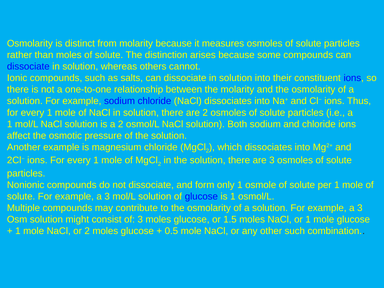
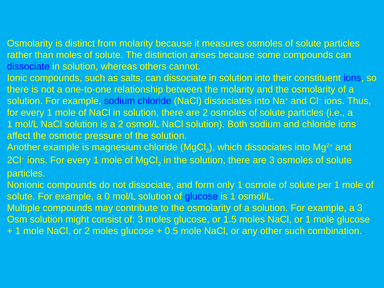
3: 3 -> 0 (107, 196)
